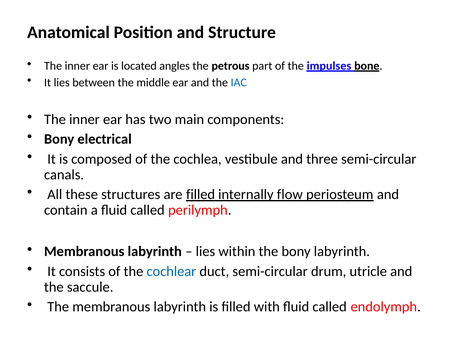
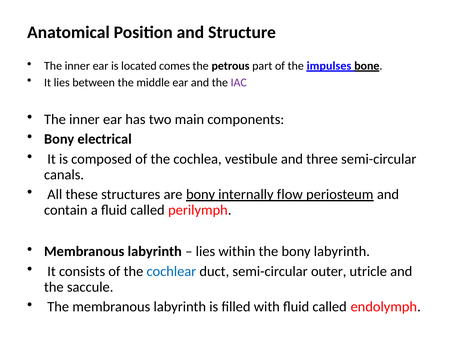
angles: angles -> comes (175, 66)
IAC colour: blue -> purple (239, 82)
are filled: filled -> bony (201, 194)
drum: drum -> outer (329, 271)
